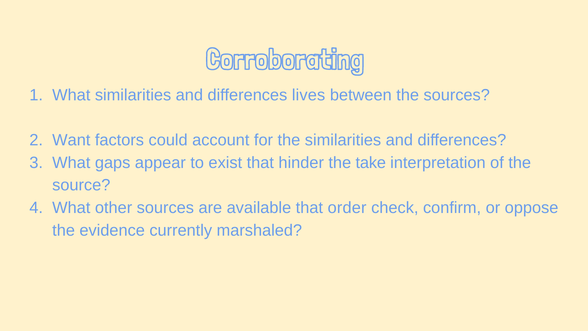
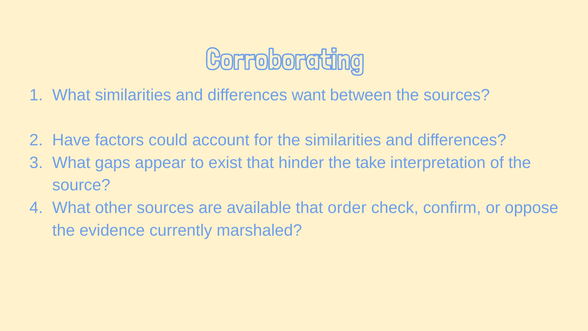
lives: lives -> want (309, 95)
Want: Want -> Have (71, 140)
